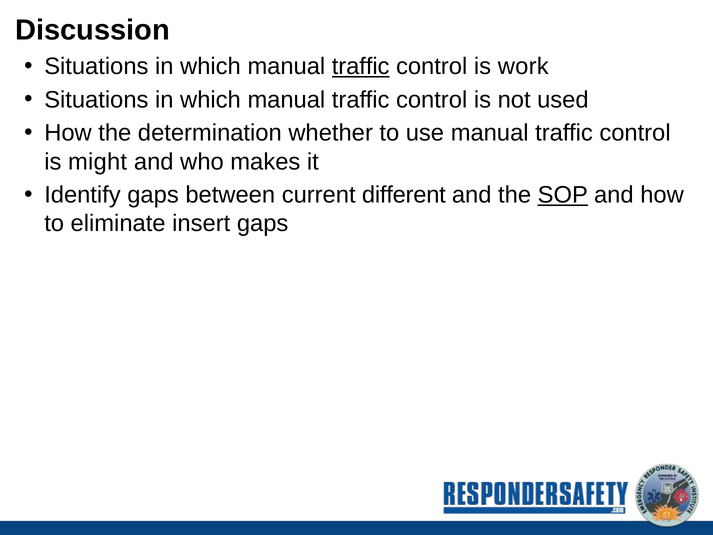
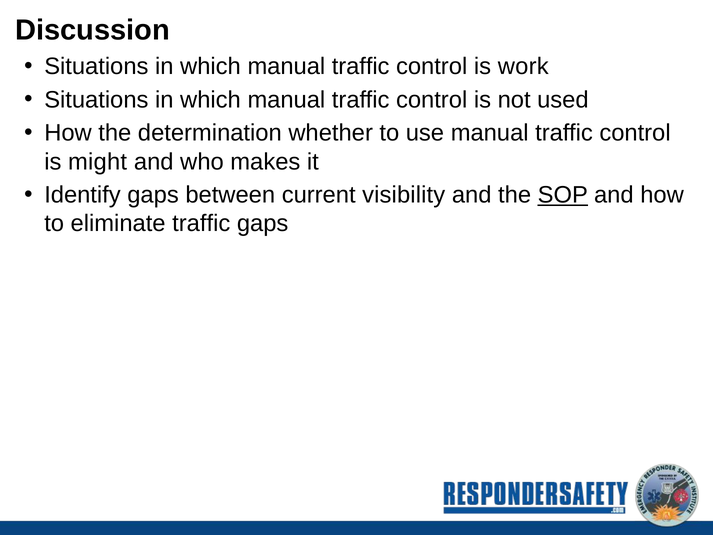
traffic underline: present -> none (361, 67)
different: different -> visibility (404, 195)
eliminate insert: insert -> traffic (201, 223)
